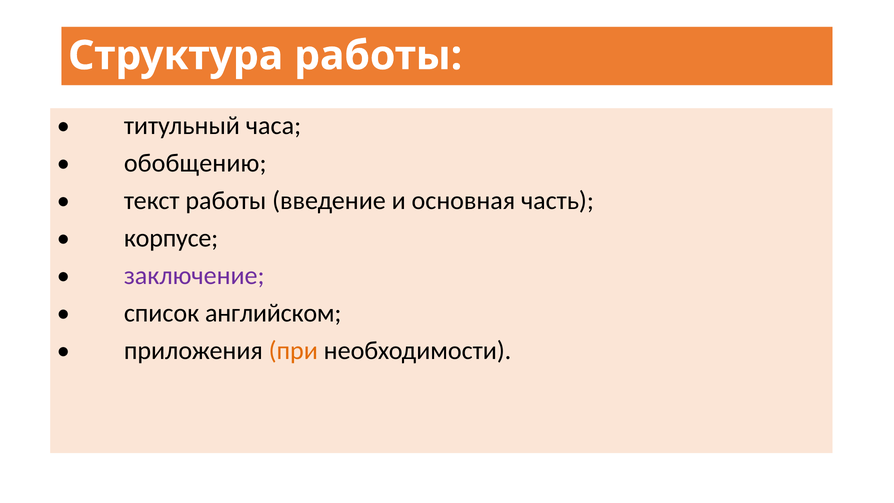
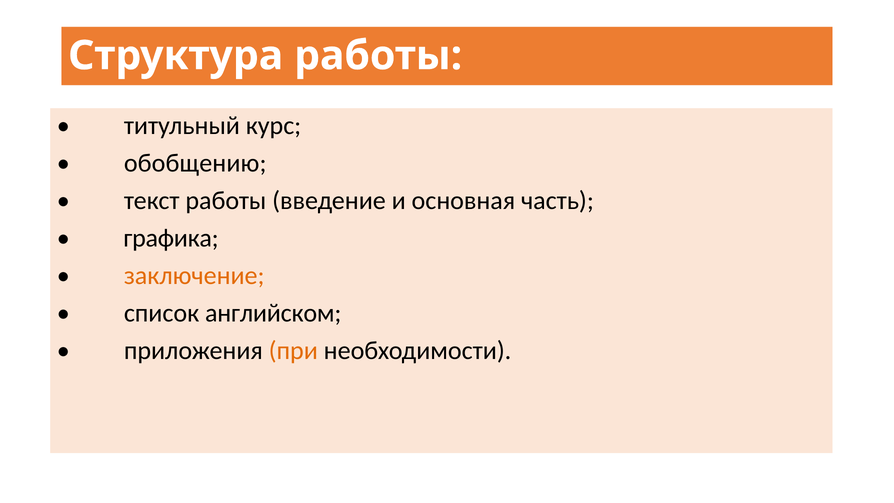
часа: часа -> курс (274, 125)
корпусе: корпусе -> графика (171, 238)
заключение colour: purple -> orange (194, 275)
